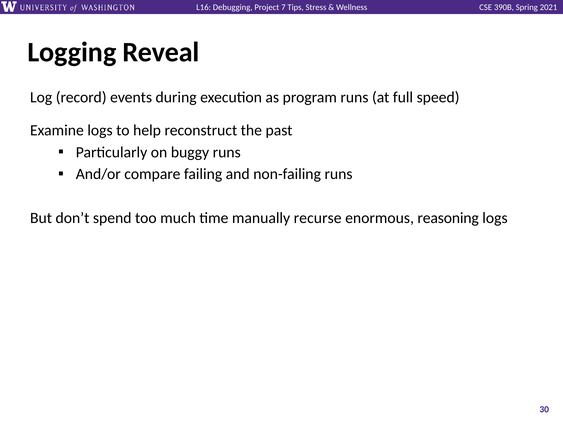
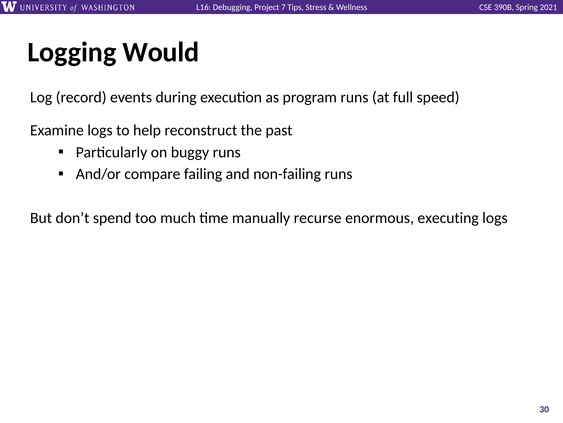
Reveal: Reveal -> Would (161, 52)
reasoning: reasoning -> executing (448, 218)
